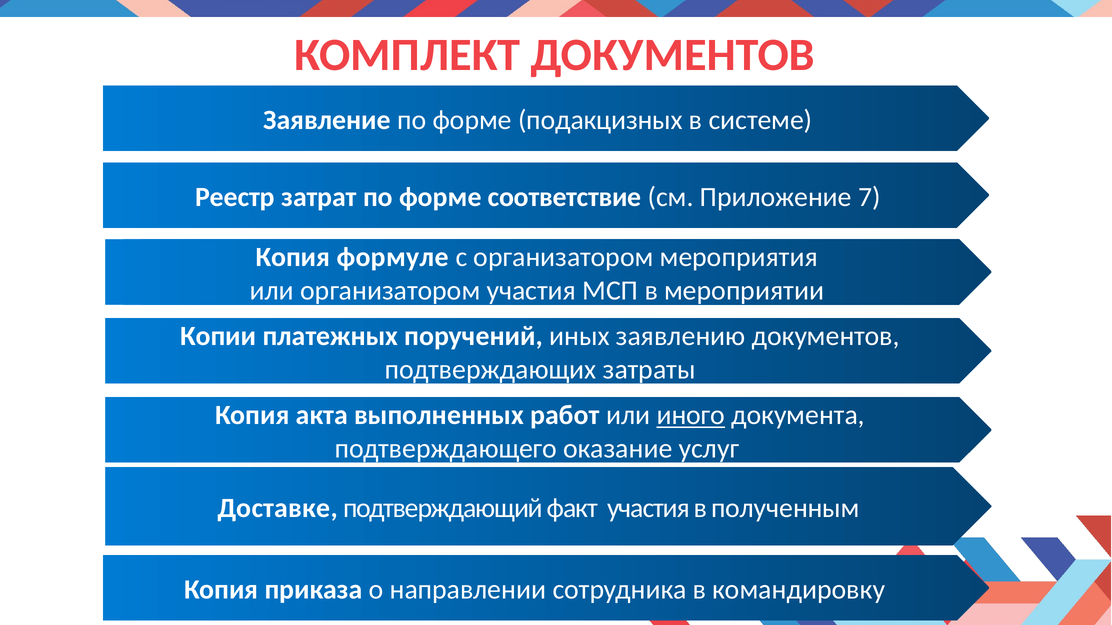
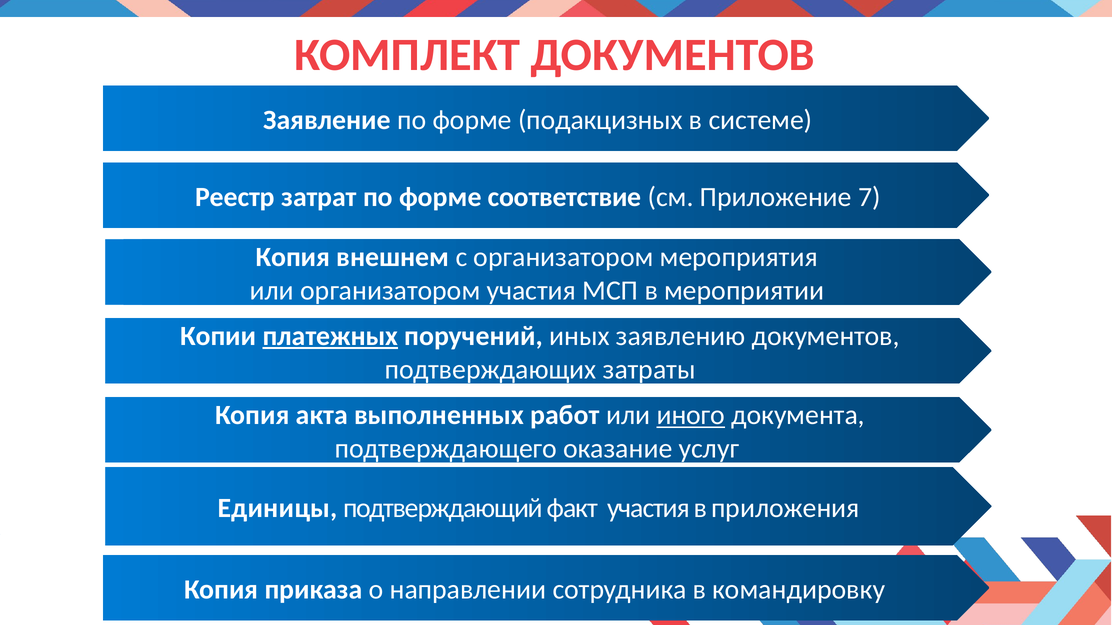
формуле: формуле -> внешнем (393, 257)
платежных underline: none -> present (330, 336)
Доставке: Доставке -> Единицы (278, 509)
полученным: полученным -> приложения (785, 509)
